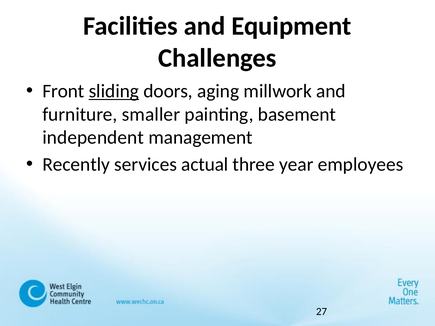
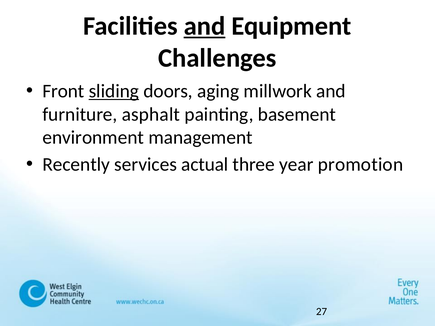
and underline: none -> present (205, 26)
smaller: smaller -> asphalt (151, 114)
independent: independent -> environment (93, 138)
employees: employees -> promotion (360, 165)
